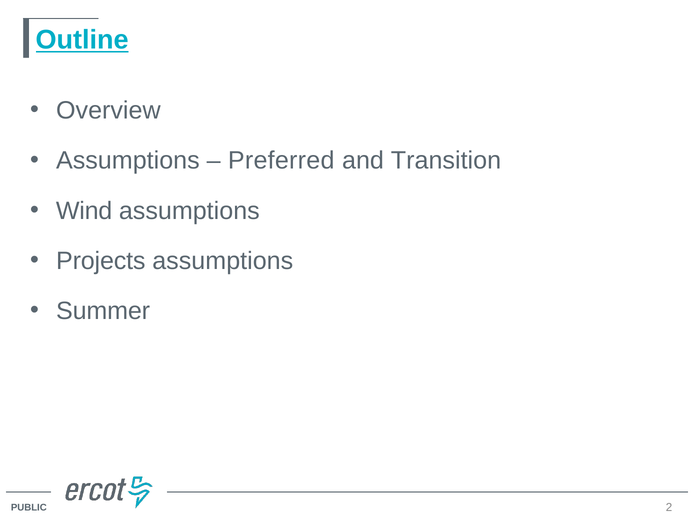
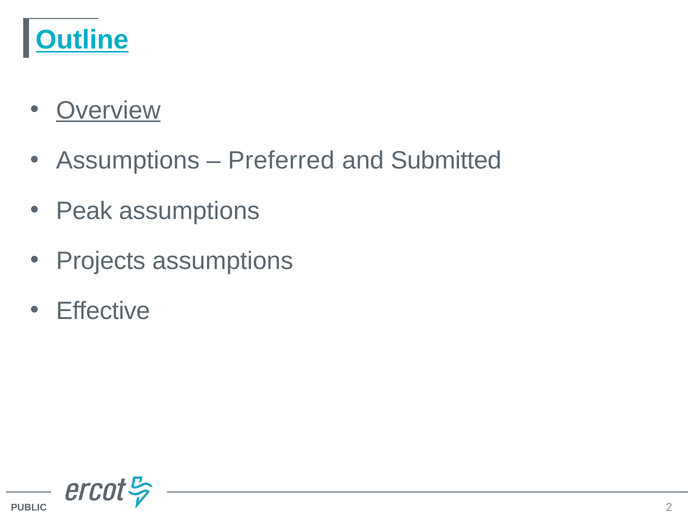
Overview underline: none -> present (108, 111)
Transition: Transition -> Submitted (446, 161)
Wind: Wind -> Peak (84, 211)
Summer: Summer -> Effective (103, 311)
